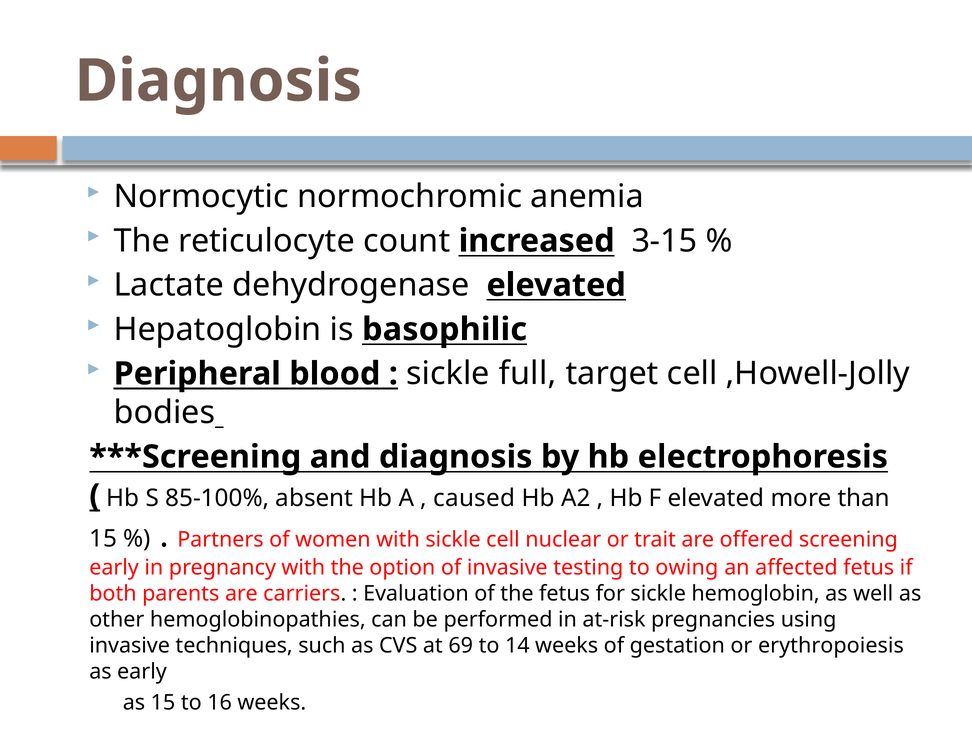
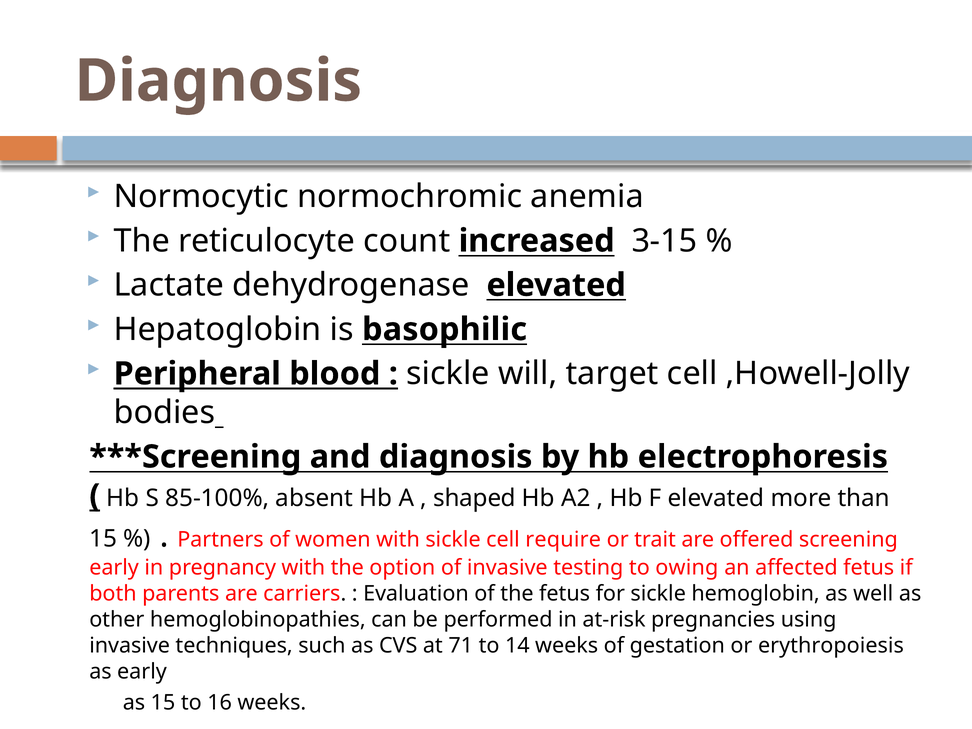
full: full -> will (528, 374)
caused: caused -> shaped (475, 498)
nuclear: nuclear -> require (563, 540)
69: 69 -> 71 (461, 646)
